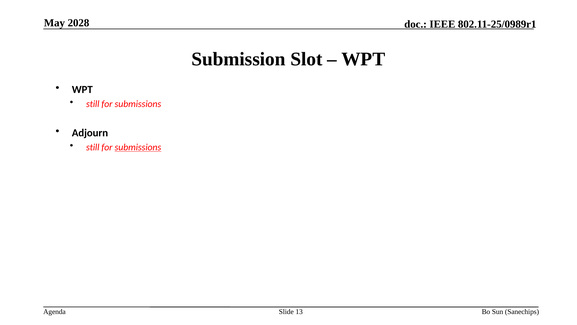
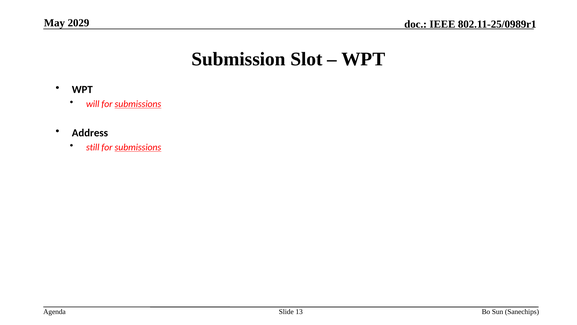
2028: 2028 -> 2029 (78, 23)
still: still -> will (93, 104)
submissions underline: none -> present (138, 104)
Adjourn: Adjourn -> Address (90, 133)
